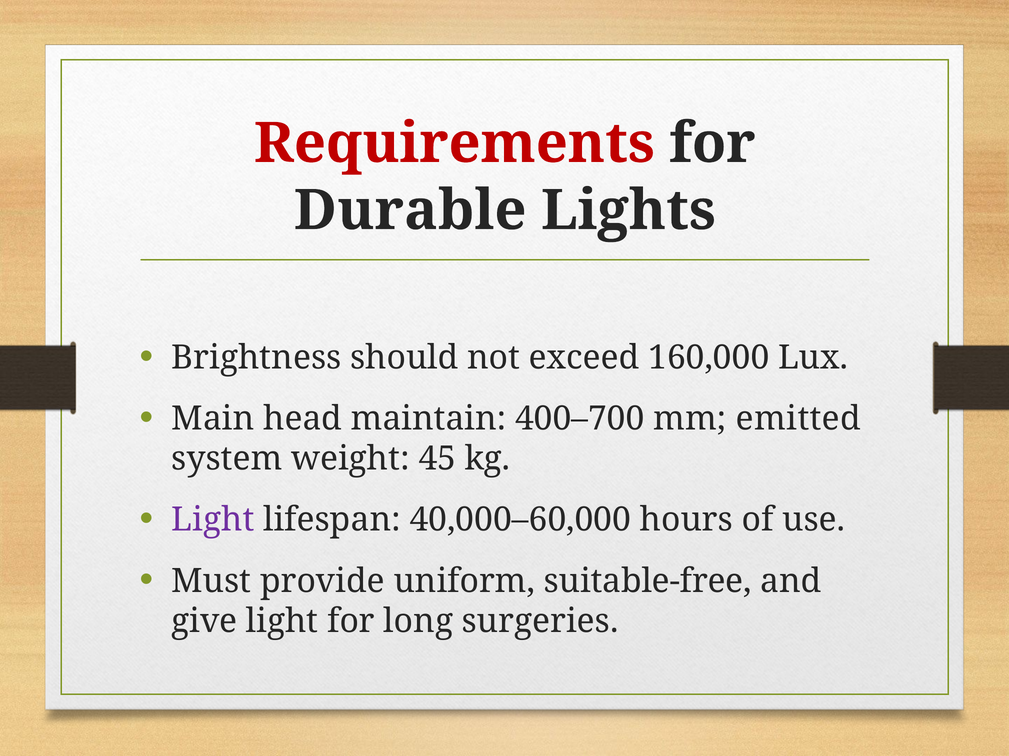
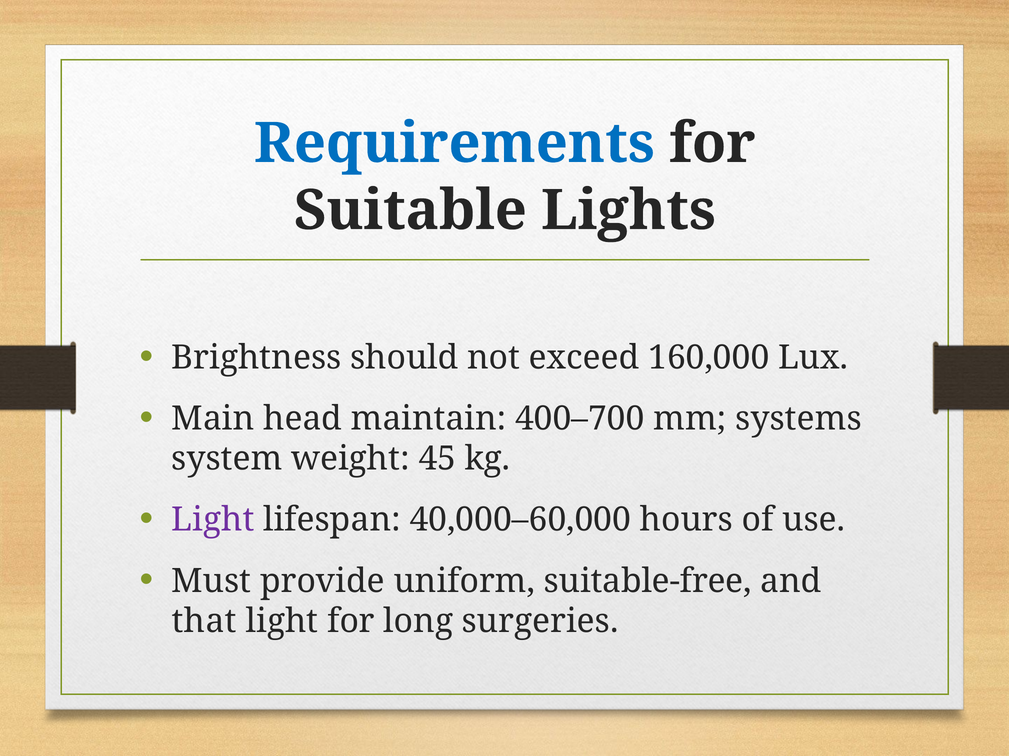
Requirements colour: red -> blue (454, 144)
Durable: Durable -> Suitable (410, 211)
emitted: emitted -> systems (799, 419)
give: give -> that (204, 622)
